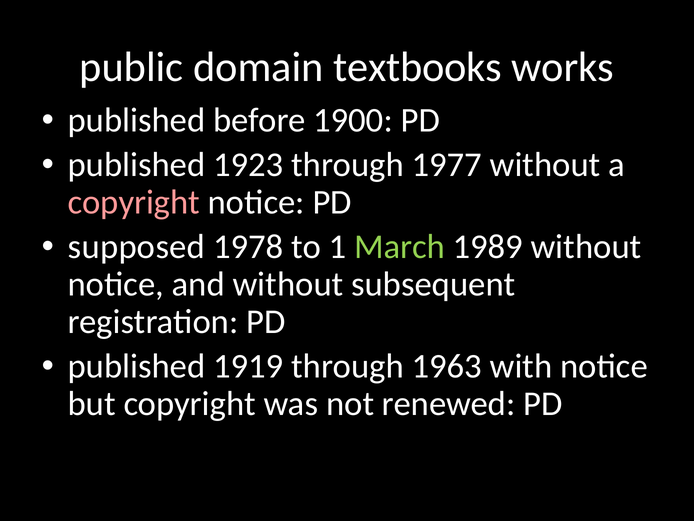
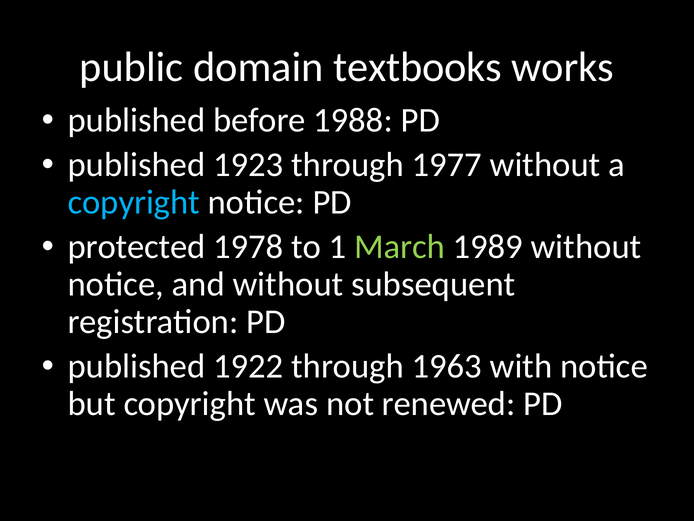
1900: 1900 -> 1988 (353, 120)
copyright colour: pink -> light blue (134, 202)
supposed: supposed -> protected (137, 247)
1919: 1919 -> 1922 (248, 366)
